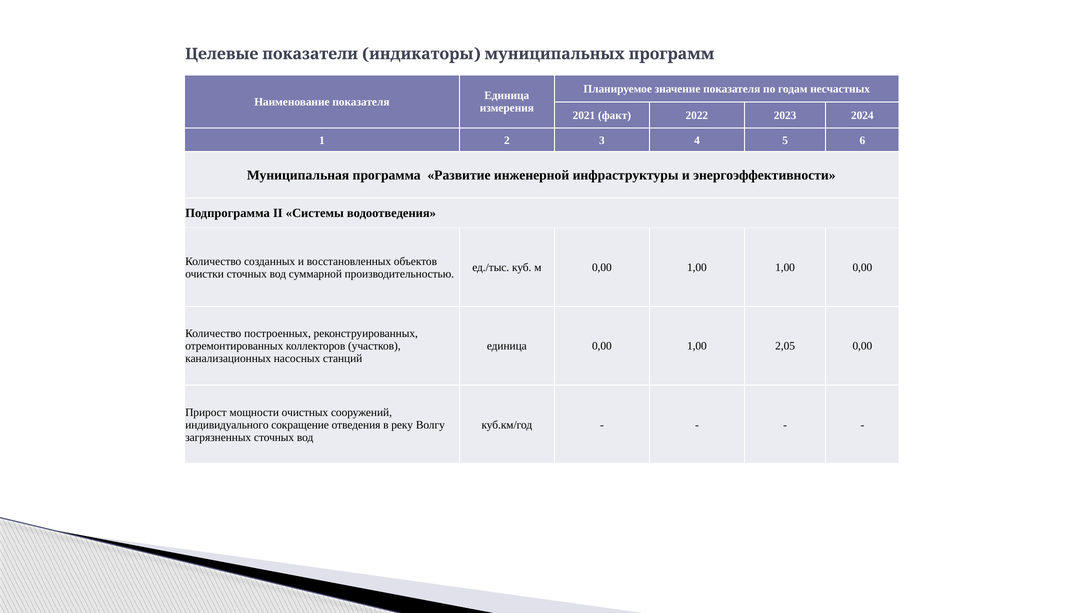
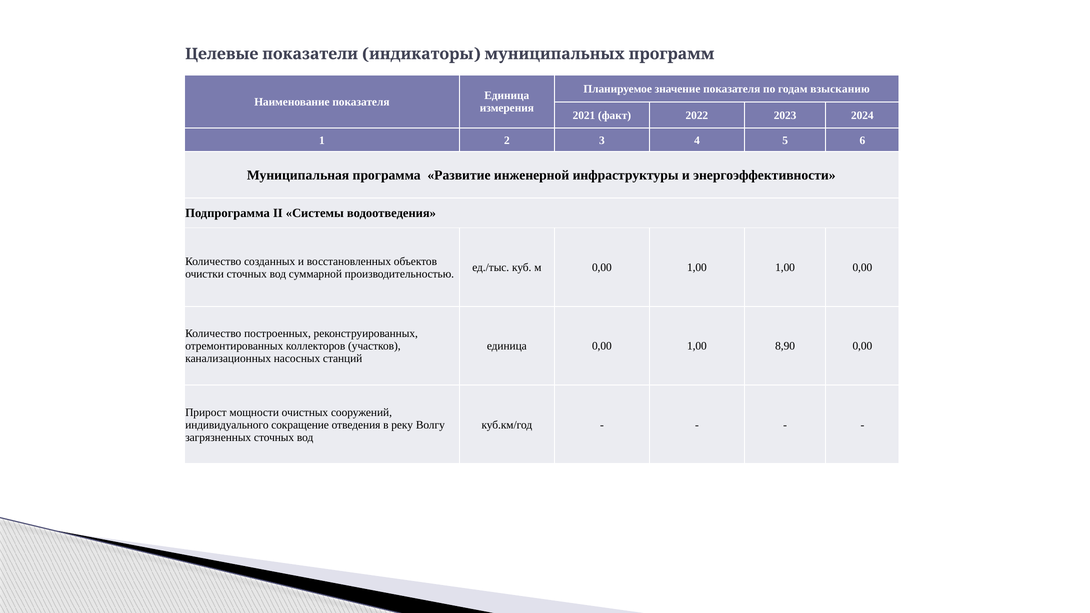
несчастных: несчастных -> взысканию (840, 89)
2,05: 2,05 -> 8,90 (785, 346)
